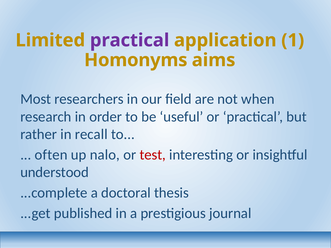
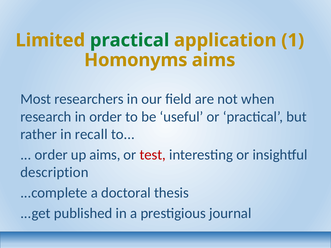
practical colour: purple -> green (130, 40)
often: often -> order (51, 155)
up nalo: nalo -> aims (105, 155)
understood: understood -> description (54, 173)
